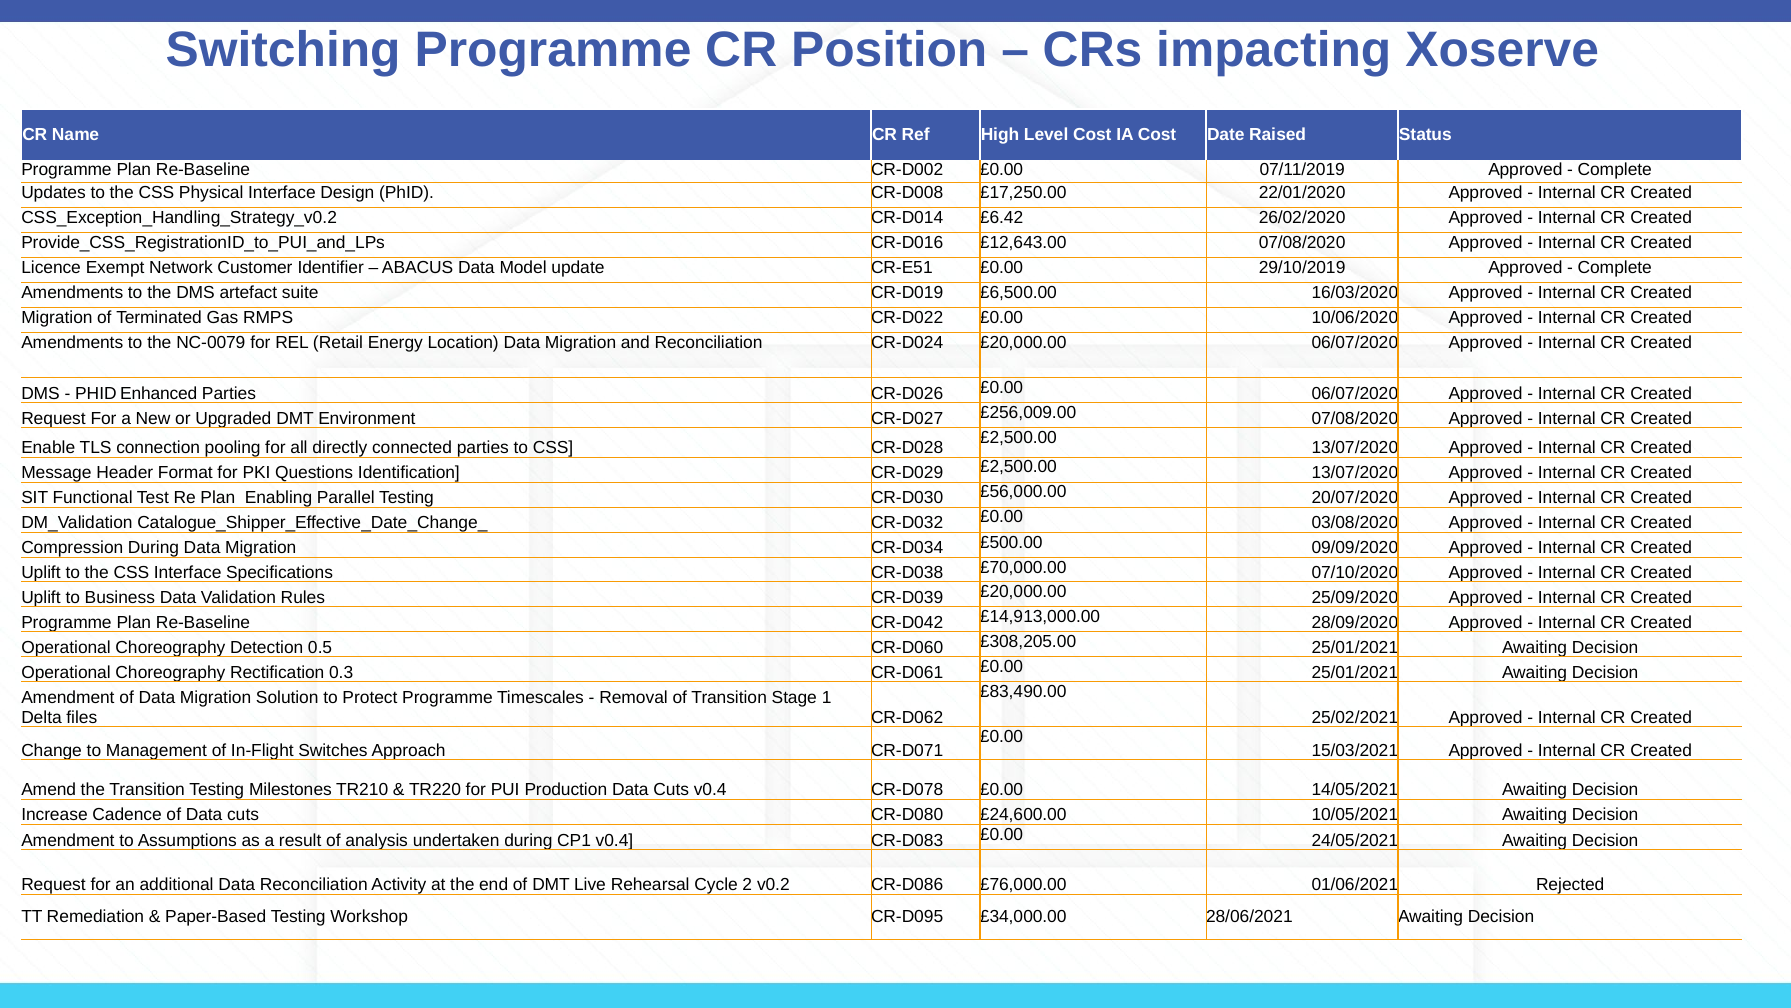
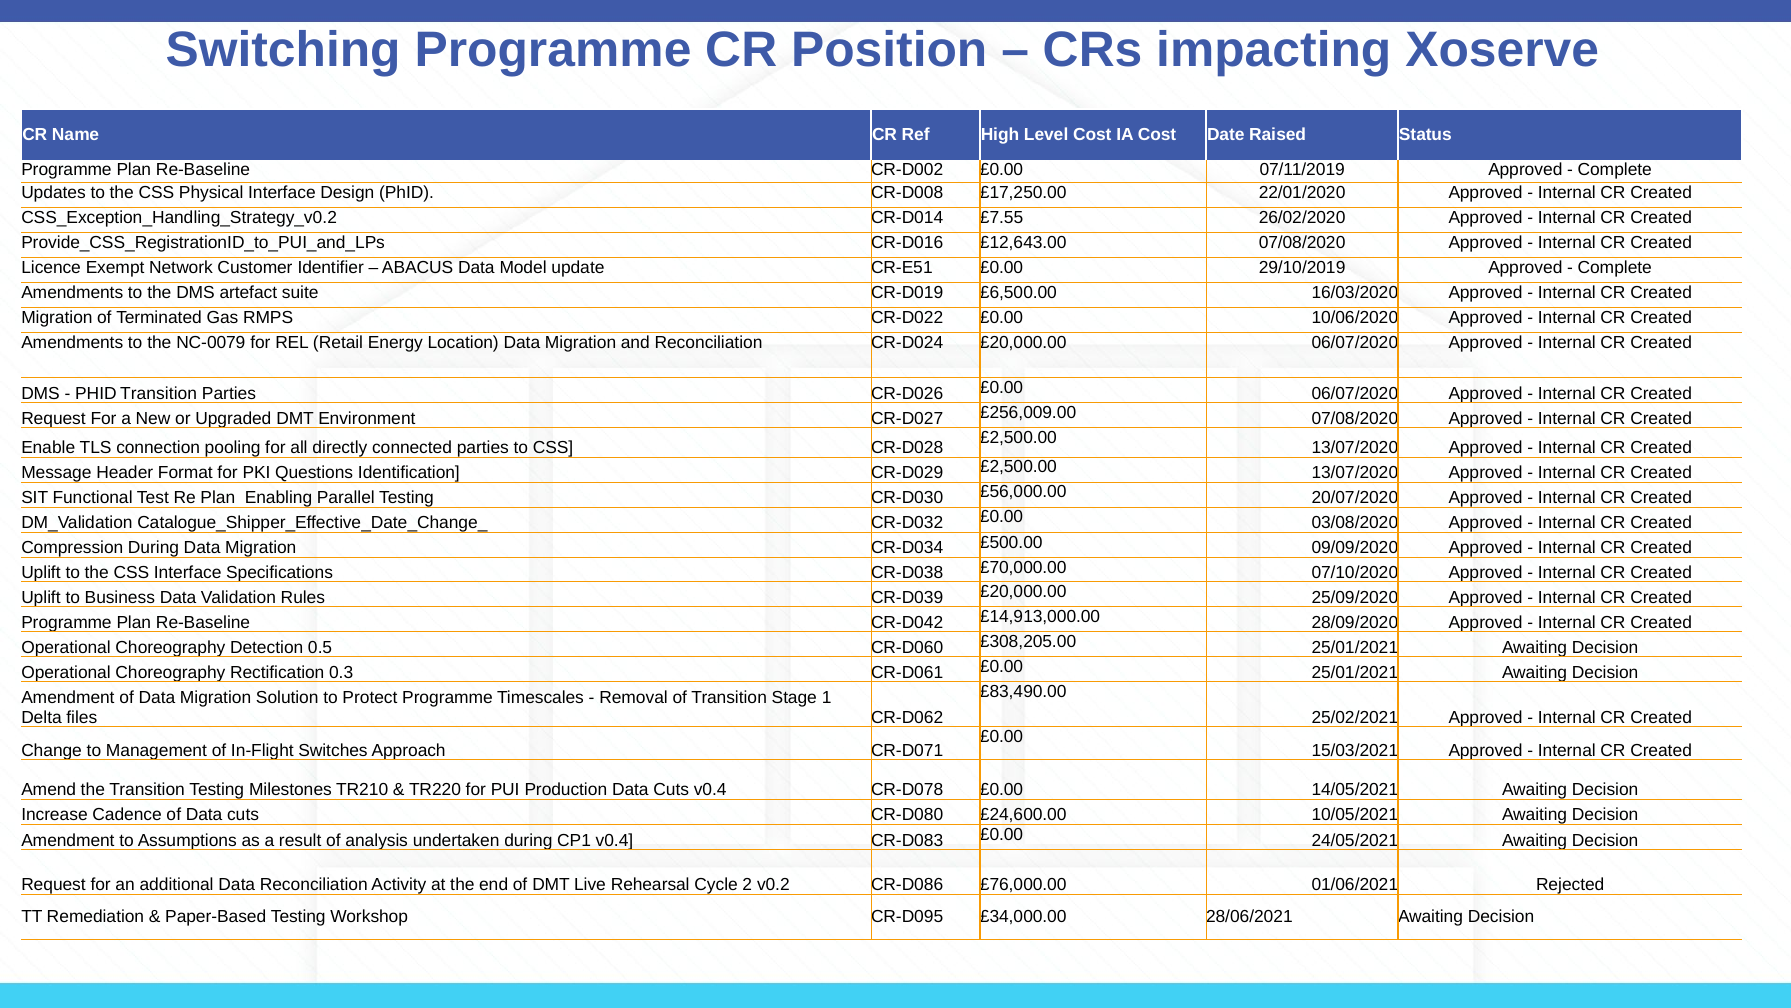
£6.42: £6.42 -> £7.55 (1002, 217)
PHID Enhanced: Enhanced -> Transition (159, 393)
